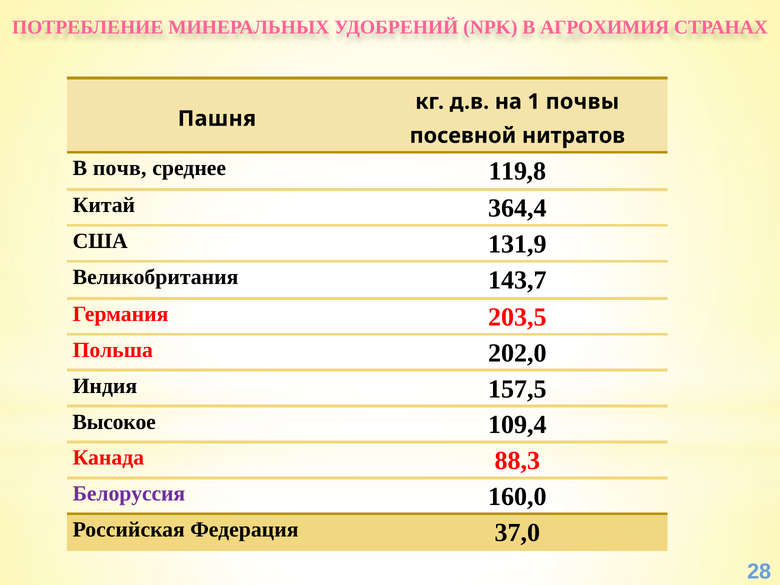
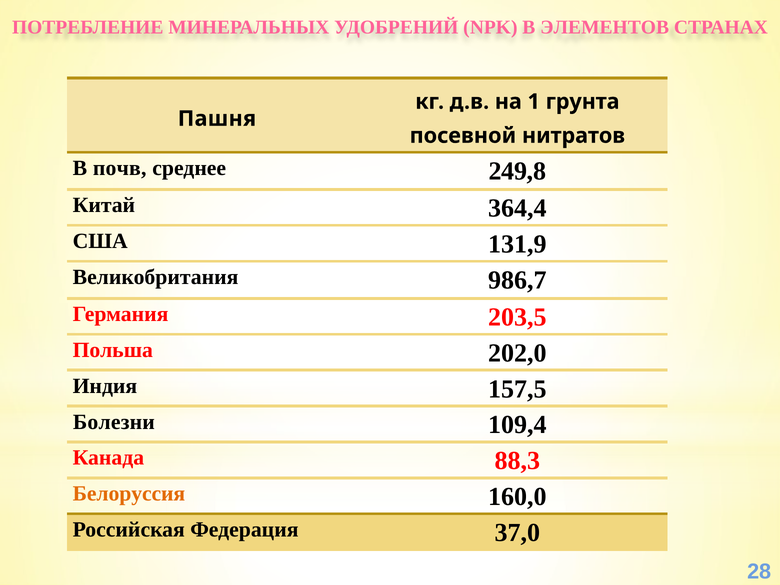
АГРОХИМИЯ: АГРОХИМИЯ -> ЭЛЕМЕНТОВ (605, 27)
почвы: почвы -> грунта (583, 102)
119,8: 119,8 -> 249,8 (517, 171)
143,7: 143,7 -> 986,7 (517, 280)
Высокое: Высокое -> Болезни (114, 422)
Белоруссия colour: purple -> orange (129, 494)
